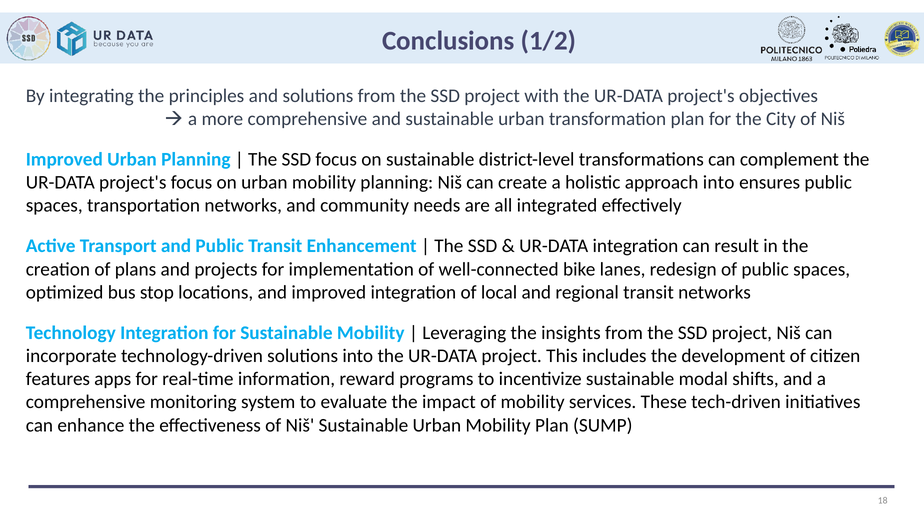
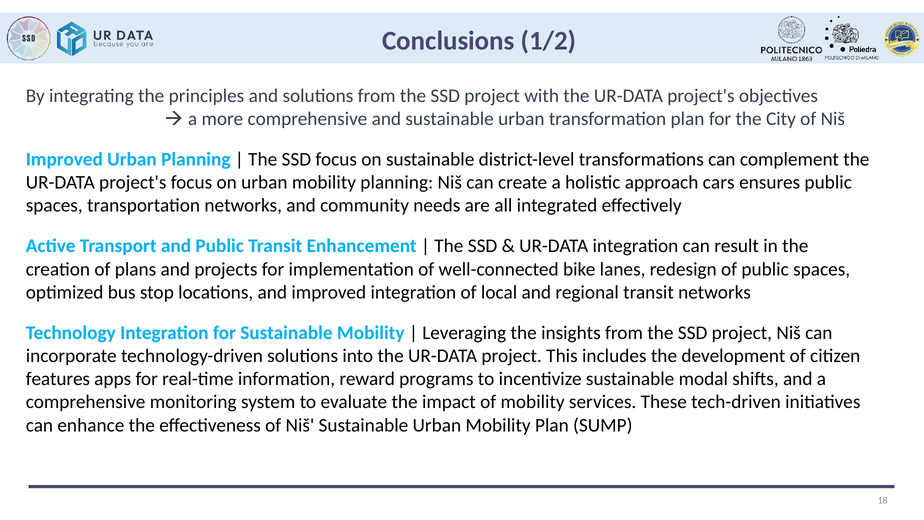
approach into: into -> cars (719, 182)
